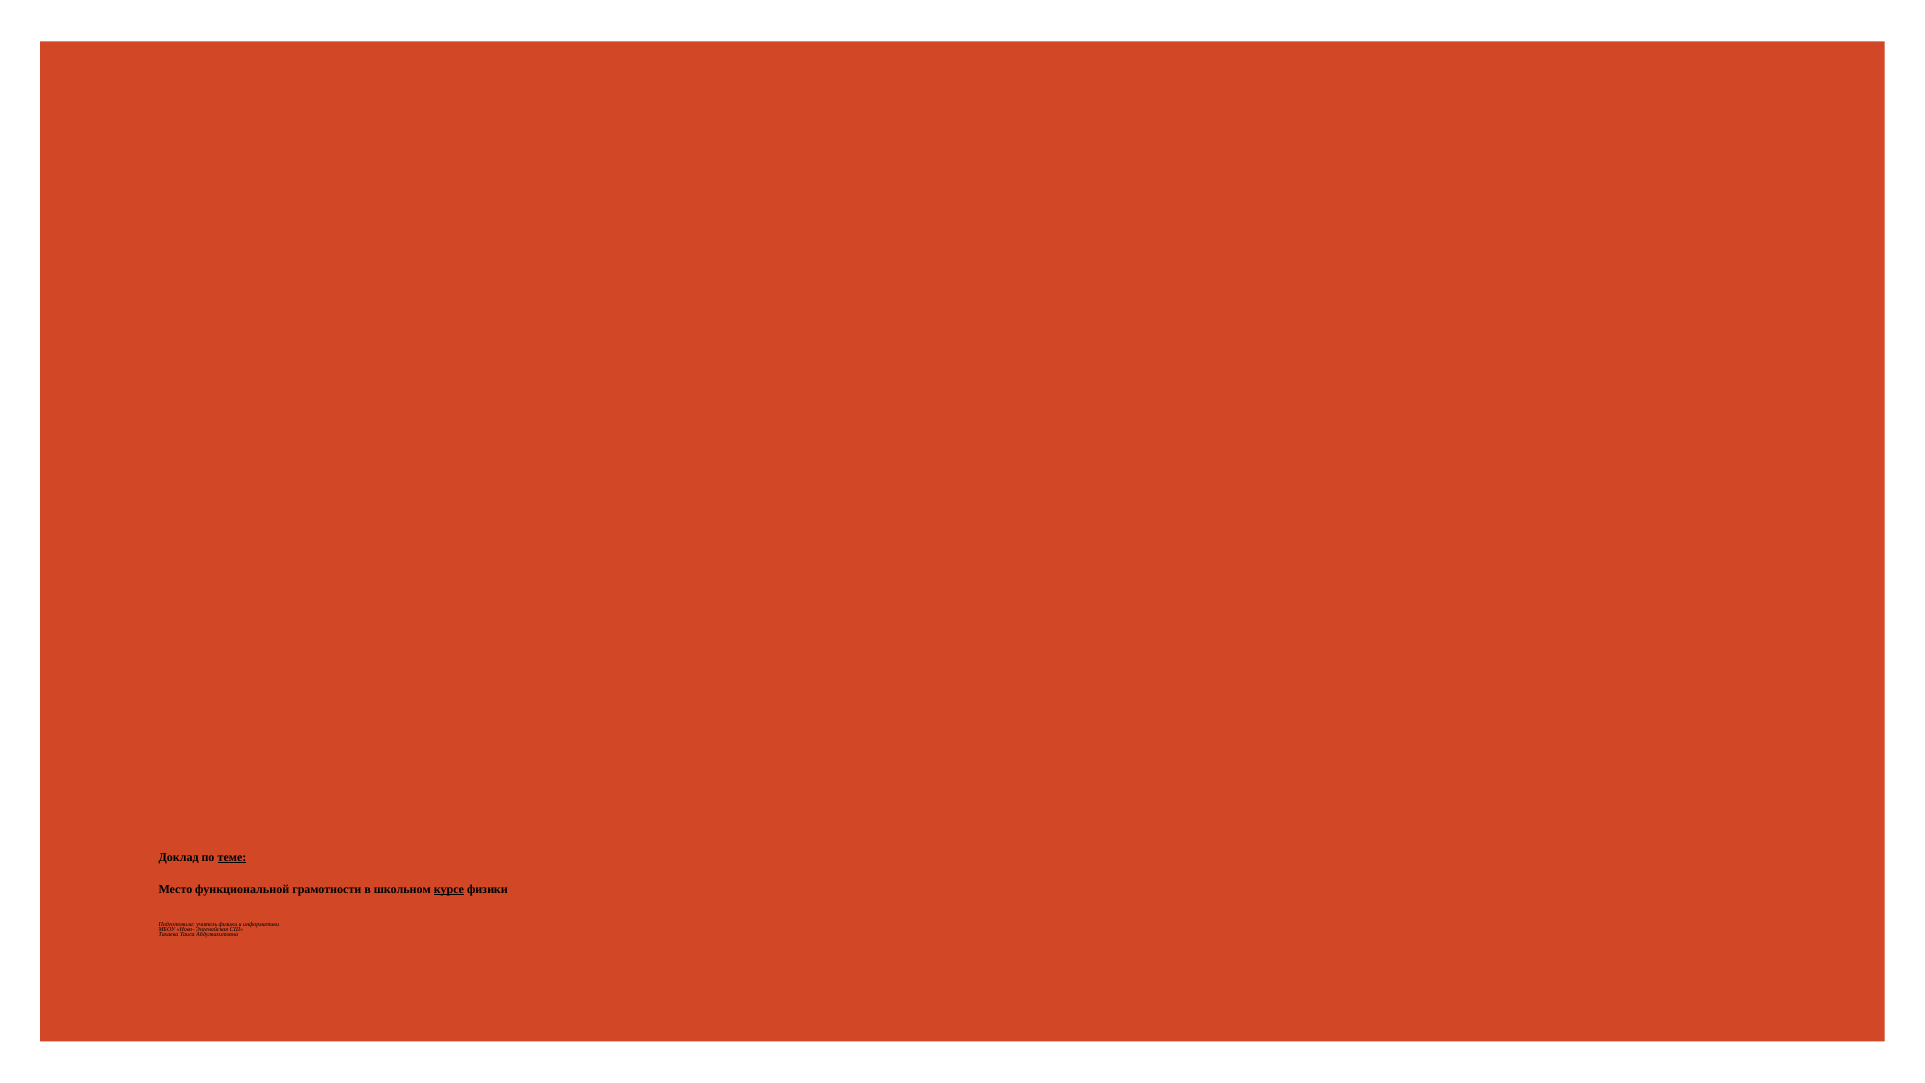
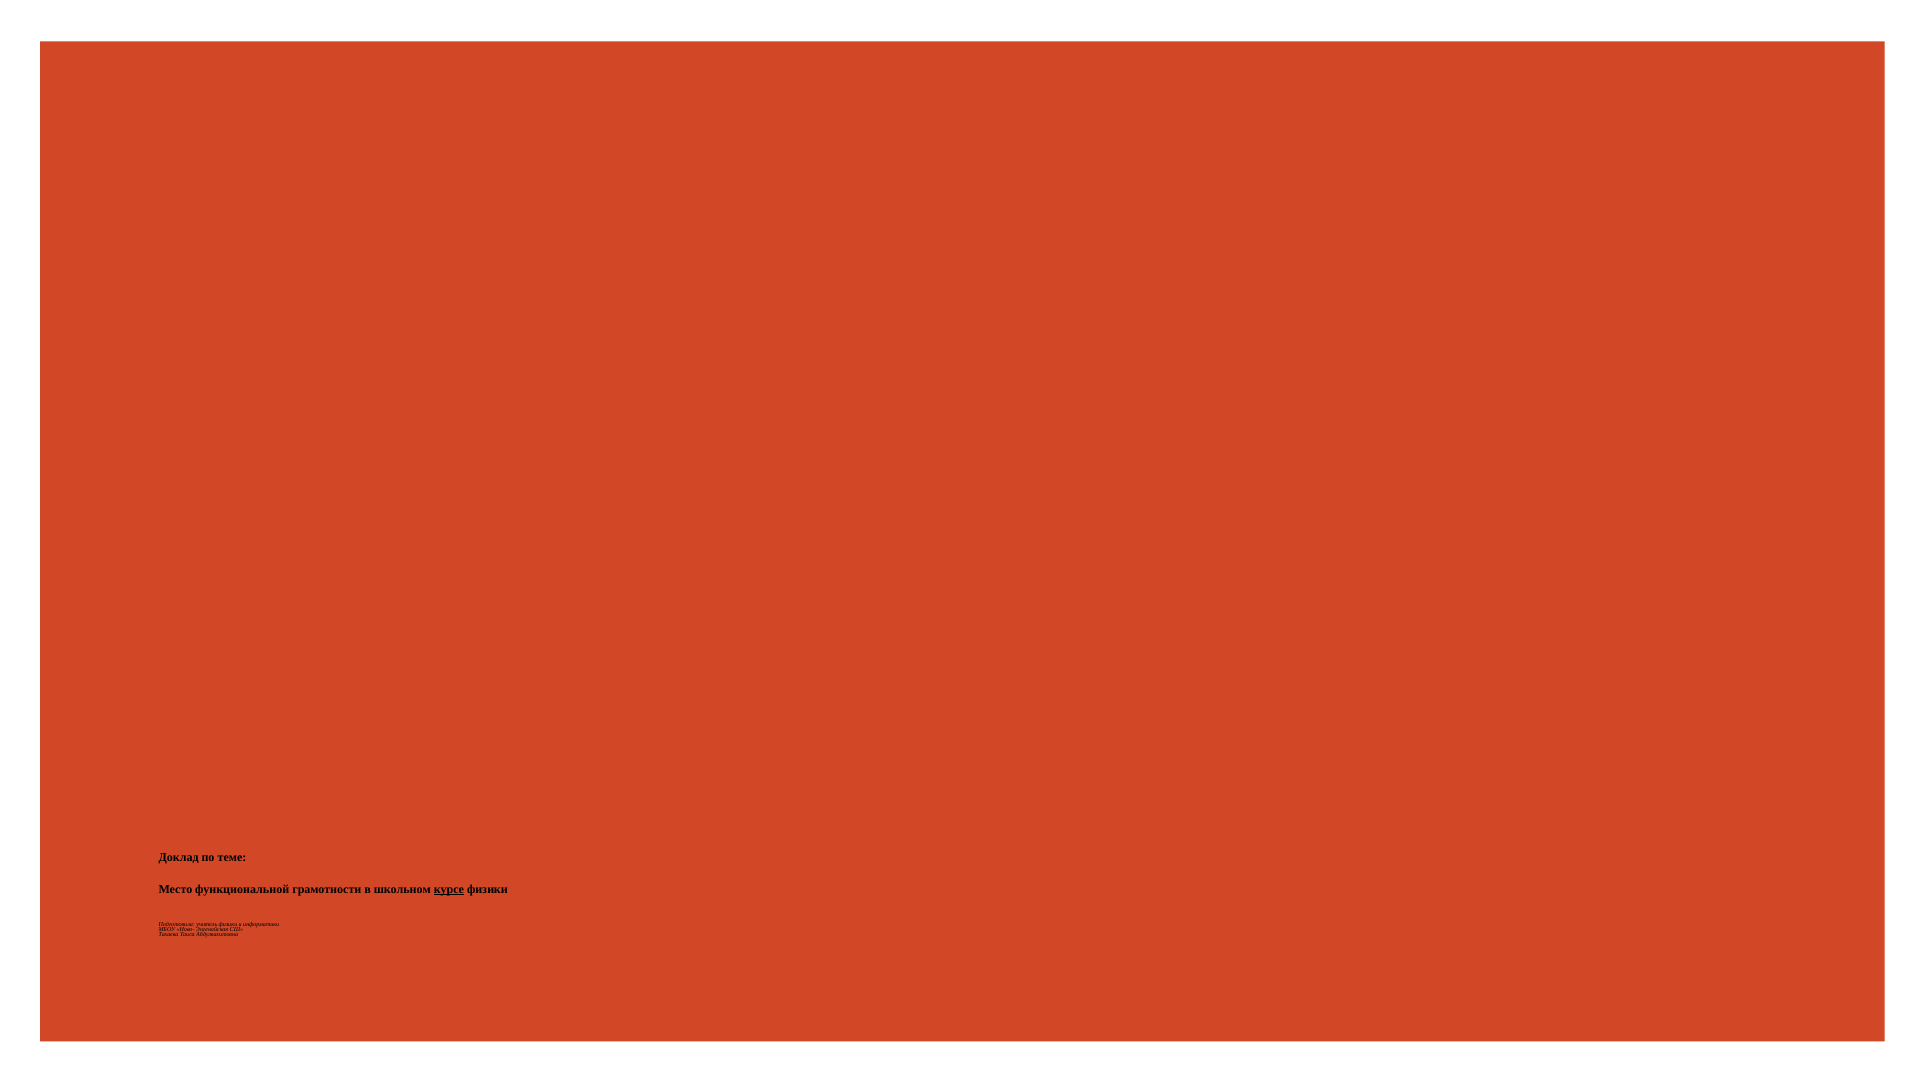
теме underline: present -> none (232, 857)
